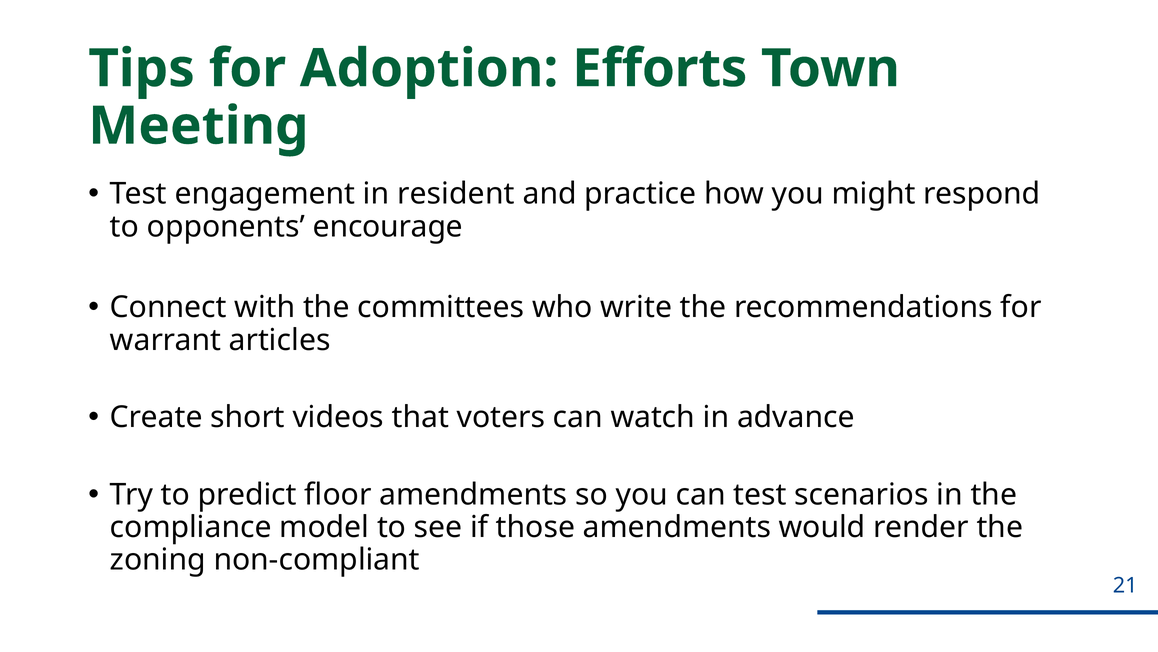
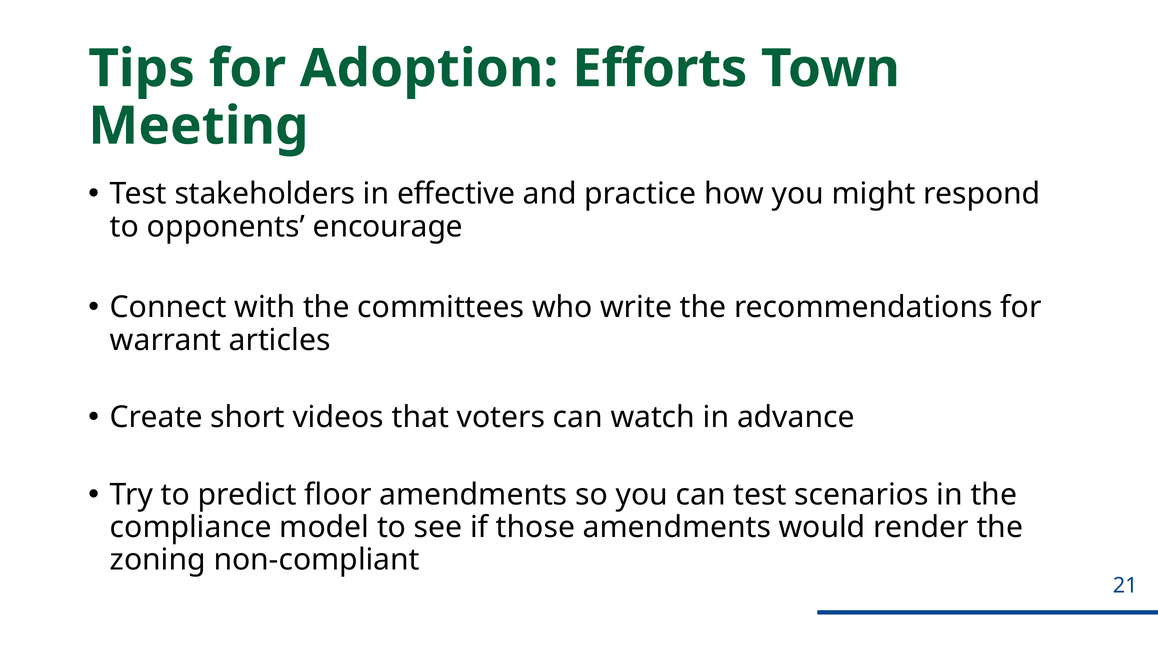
engagement: engagement -> stakeholders (265, 194)
resident: resident -> effective (456, 194)
